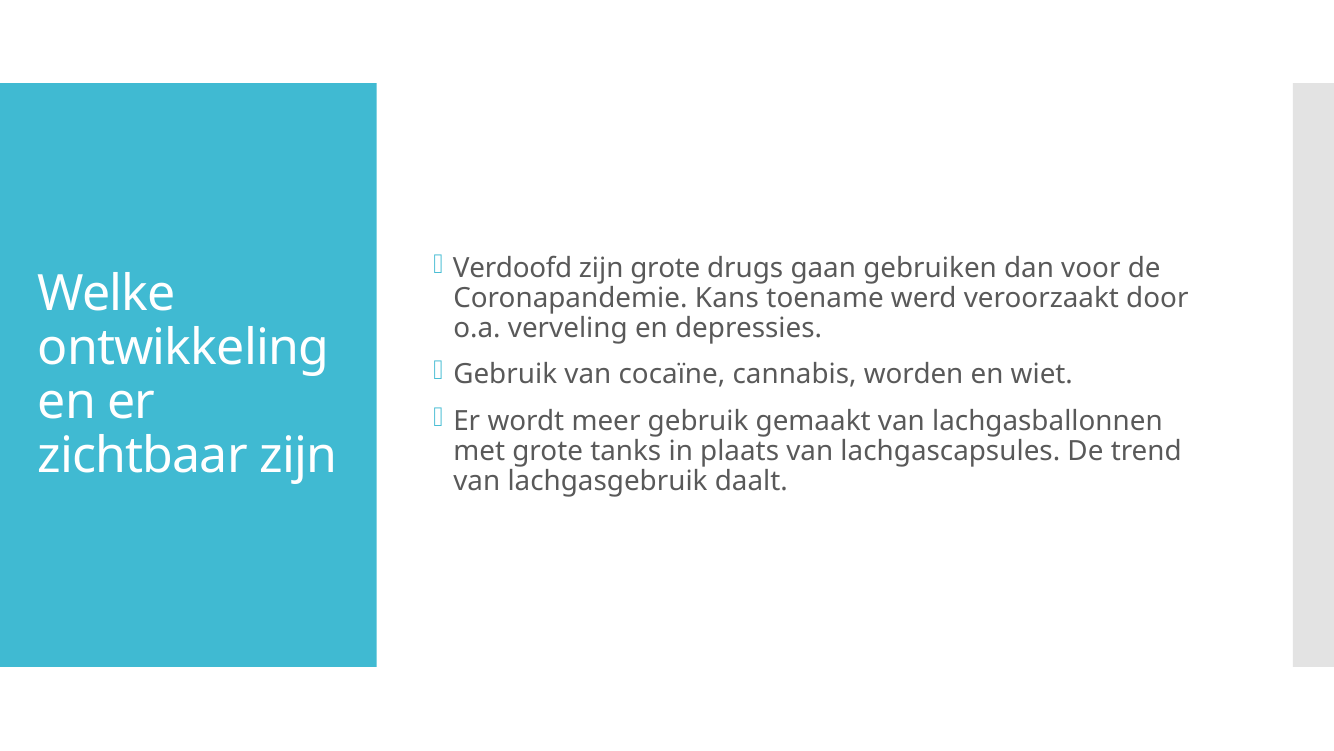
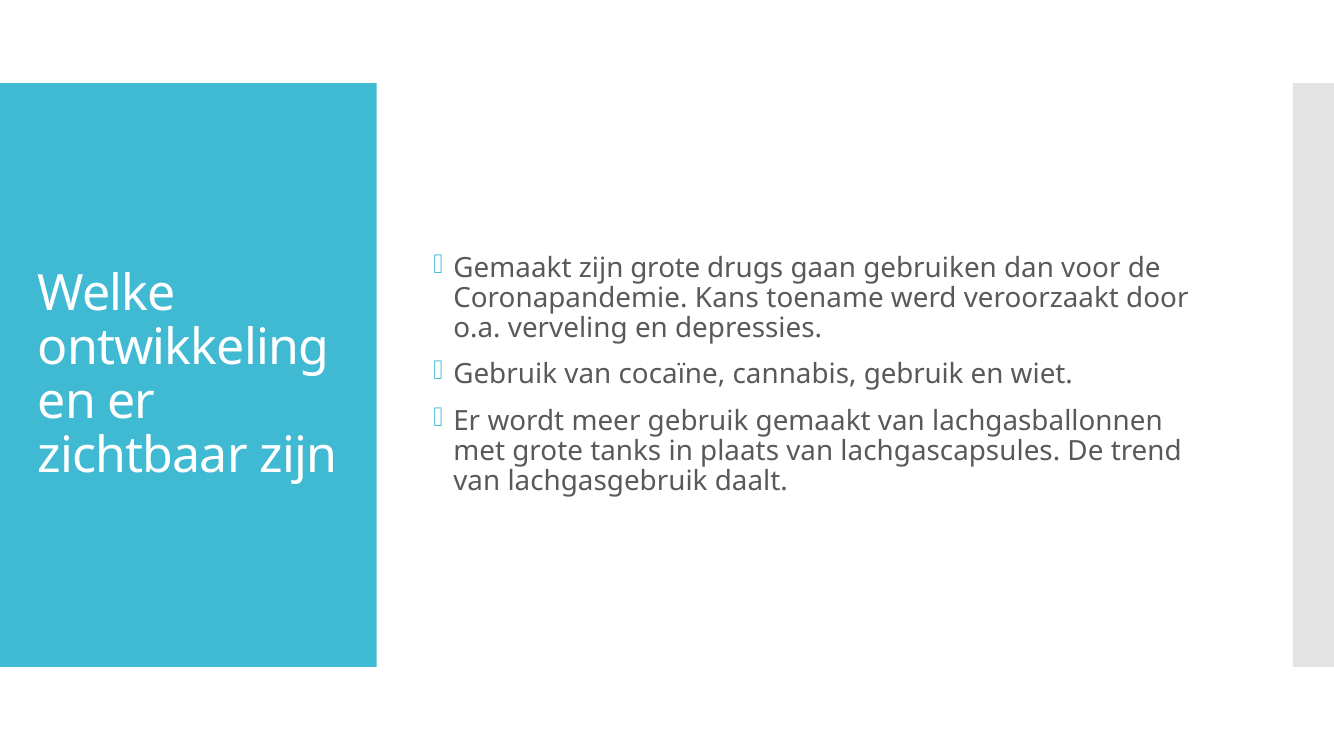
Verdoofd: Verdoofd -> Gemaakt (512, 268)
cannabis worden: worden -> gebruik (914, 374)
